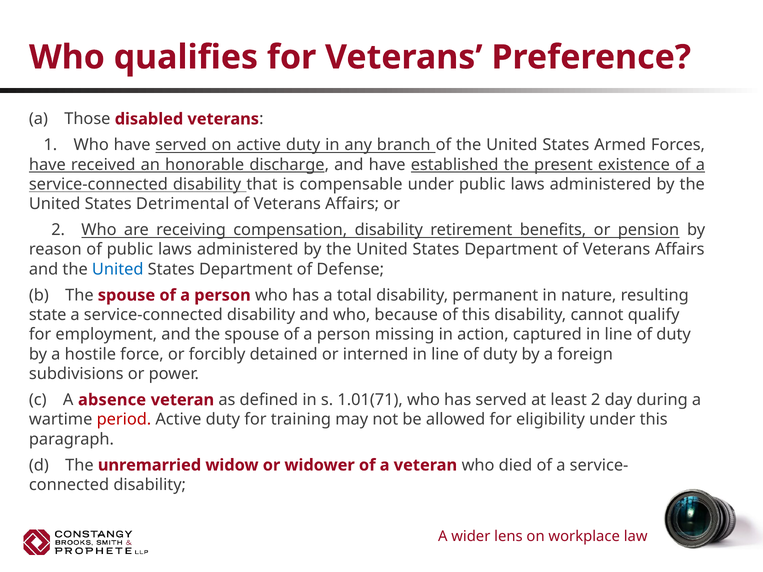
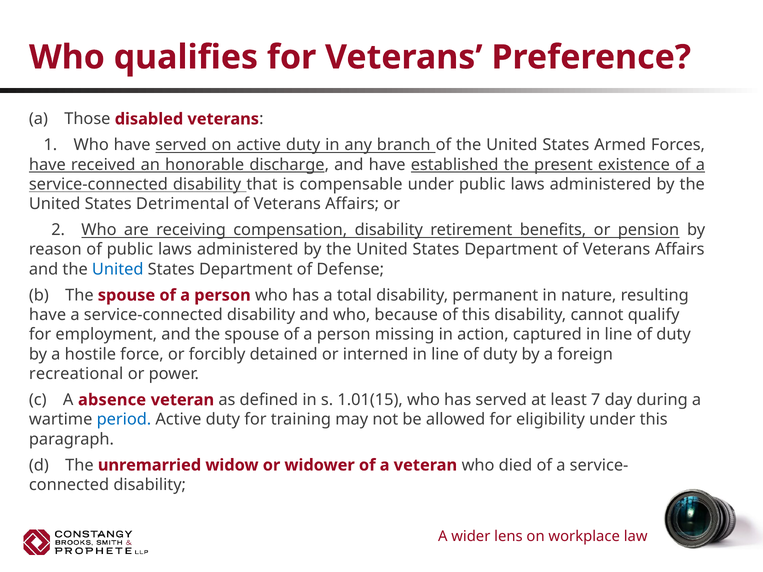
state: state -> have (48, 315)
subdivisions: subdivisions -> recreational (76, 374)
1.01(71: 1.01(71 -> 1.01(15 (370, 400)
least 2: 2 -> 7 (596, 400)
period colour: red -> blue (124, 420)
